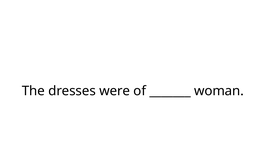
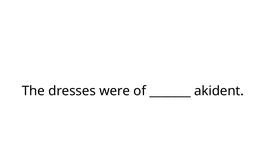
woman: woman -> akident (219, 91)
